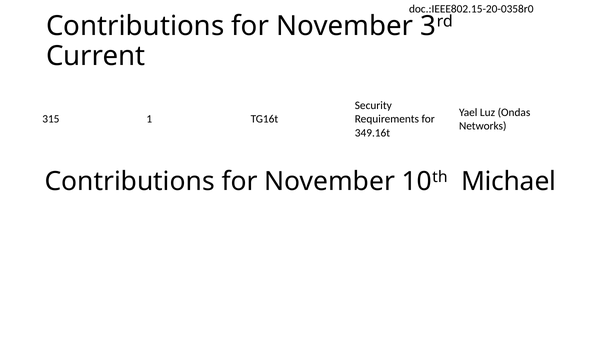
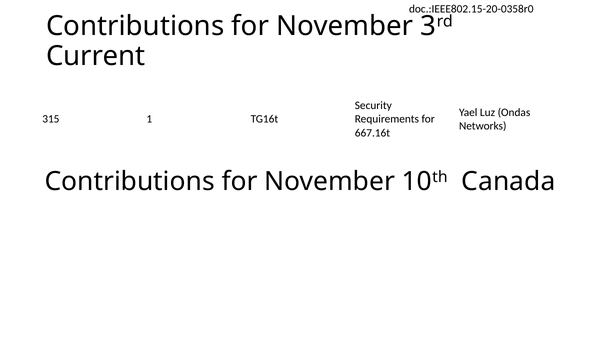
349.16t: 349.16t -> 667.16t (372, 133)
Michael: Michael -> Canada (508, 181)
